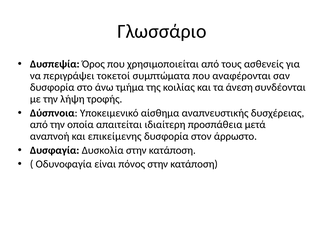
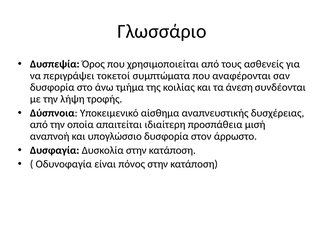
μετά: μετά -> μισή (255, 125)
επικείμενης: επικείμενης -> υπογλώσσιο (115, 136)
